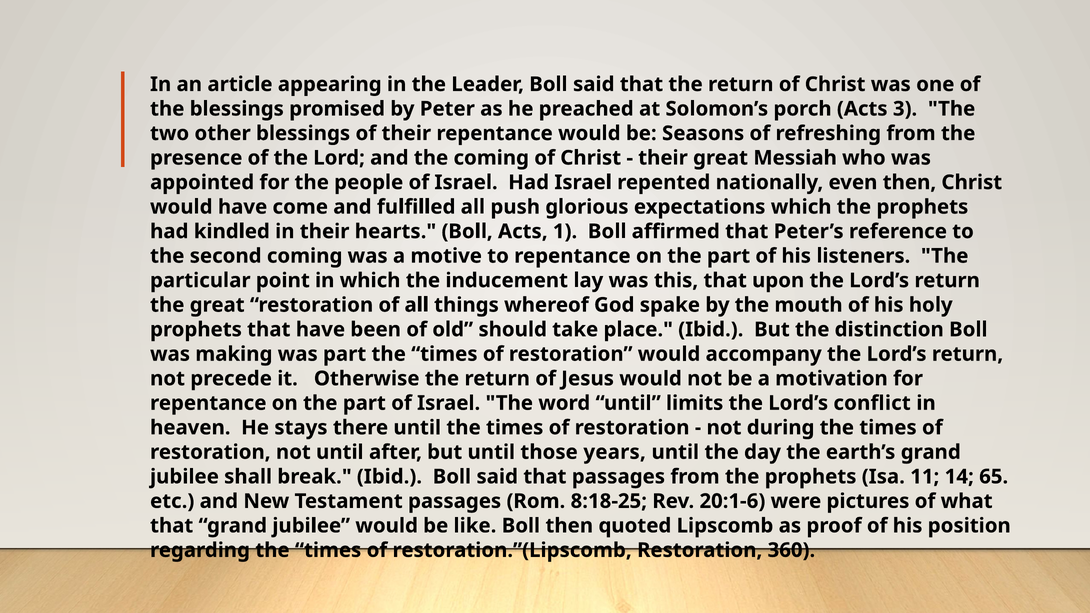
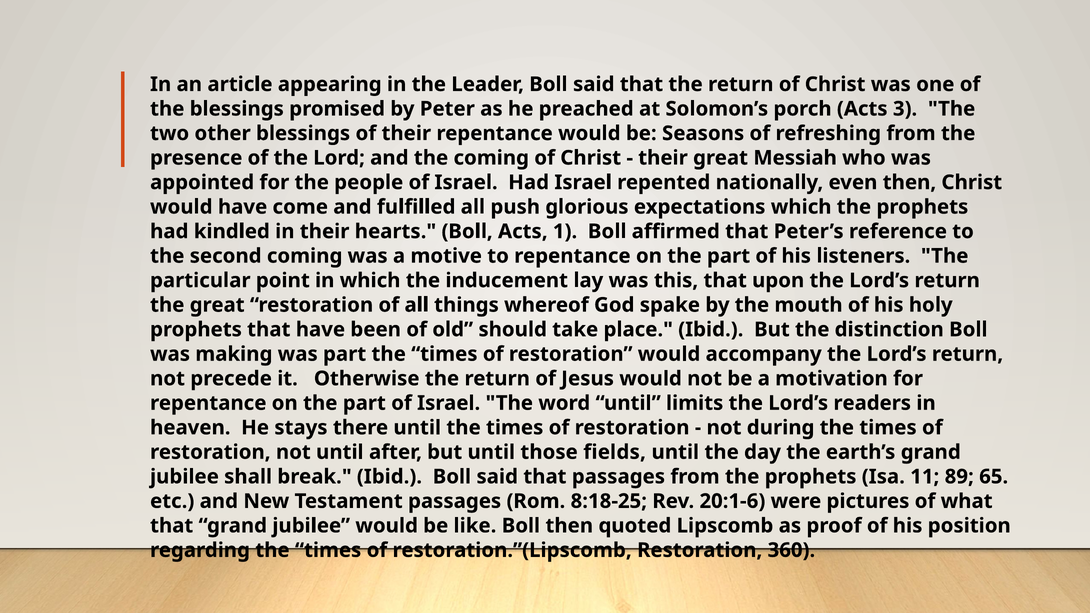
conflict: conflict -> readers (872, 403)
years: years -> fields (615, 452)
14: 14 -> 89 (959, 477)
